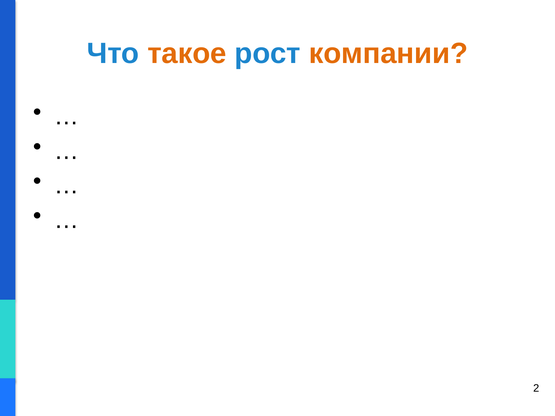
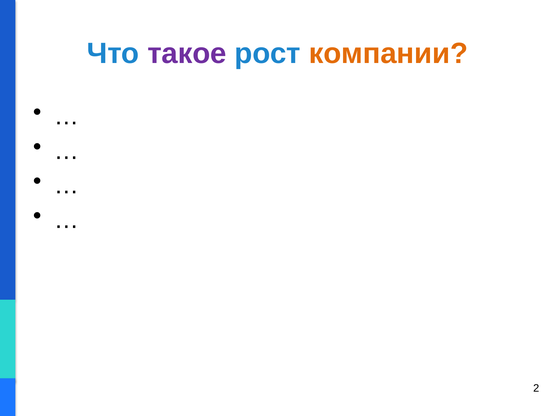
такое colour: orange -> purple (187, 53)
